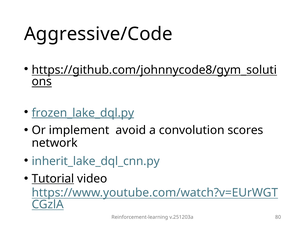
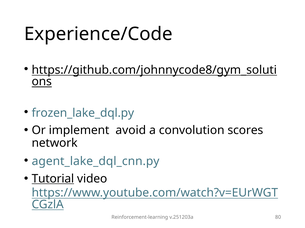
Aggressive/Code: Aggressive/Code -> Experience/Code (98, 34)
frozen_lake_dql.py underline: present -> none (83, 113)
inherit_lake_dql_cnn.py: inherit_lake_dql_cnn.py -> agent_lake_dql_cnn.py (96, 162)
